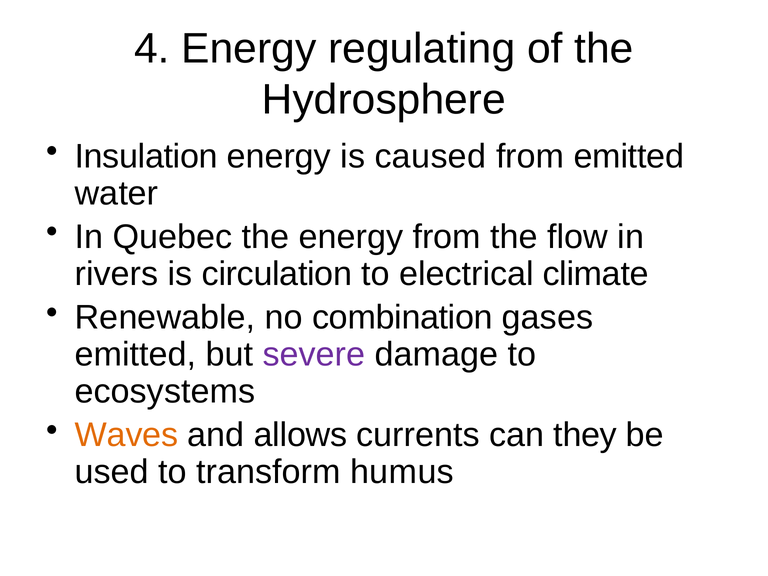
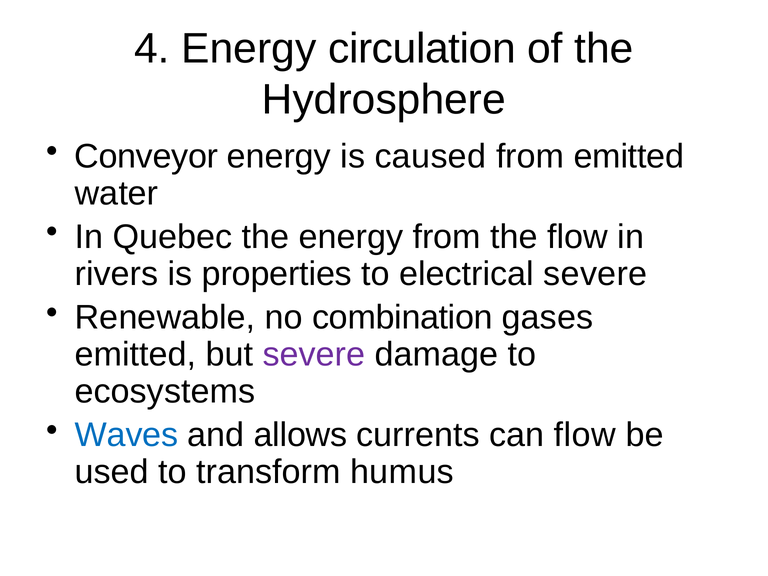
regulating: regulating -> circulation (422, 48)
Insulation: Insulation -> Conveyor (146, 156)
circulation: circulation -> properties (277, 274)
electrical climate: climate -> severe (595, 274)
Waves colour: orange -> blue (127, 435)
can they: they -> flow (585, 435)
